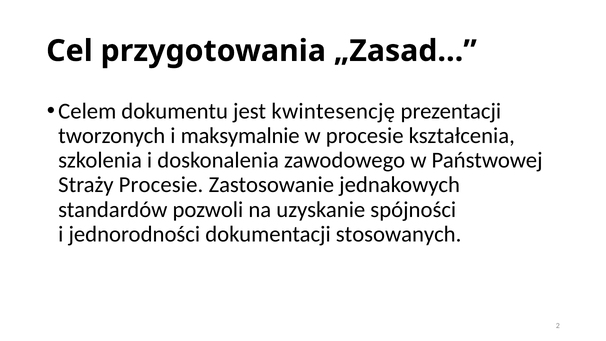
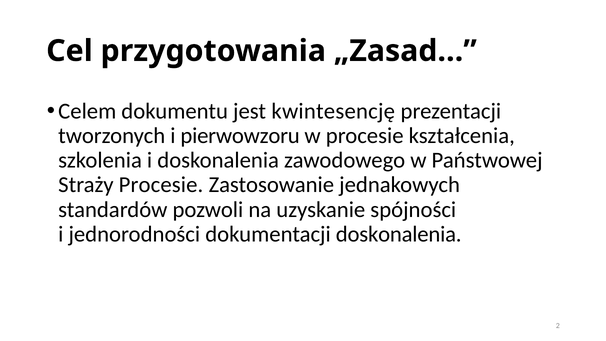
maksymalnie: maksymalnie -> pierwowzoru (240, 136)
dokumentacji stosowanych: stosowanych -> doskonalenia (399, 234)
